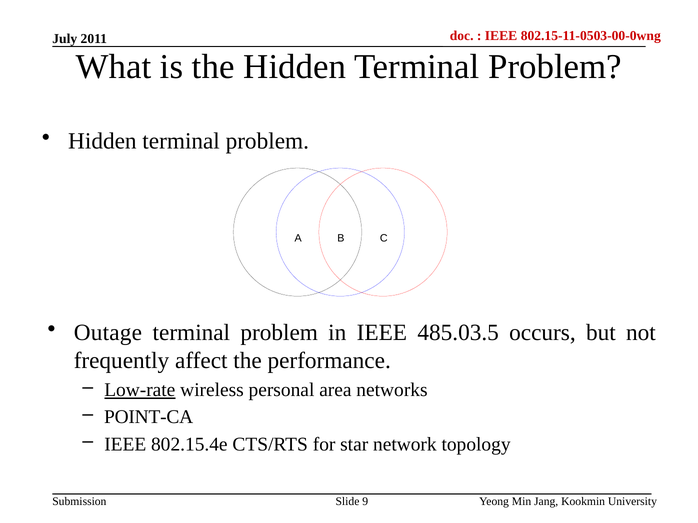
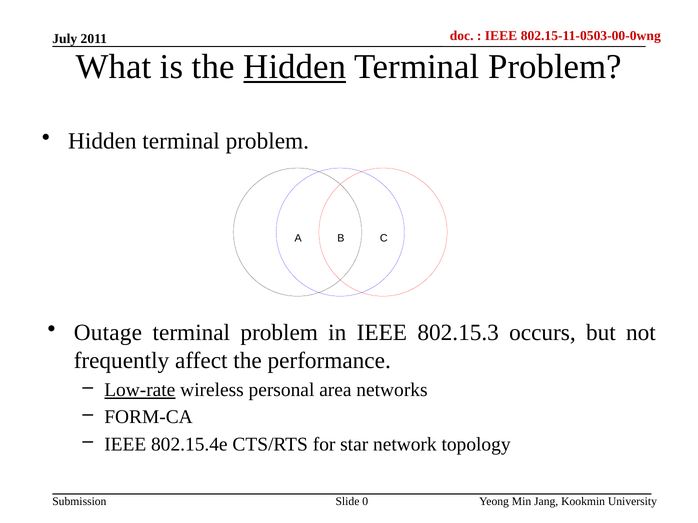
Hidden underline: none -> present (295, 67)
485.03.5: 485.03.5 -> 802.15.3 (458, 333)
POINT-CA: POINT-CA -> FORM-CA (148, 417)
9: 9 -> 0 (365, 502)
